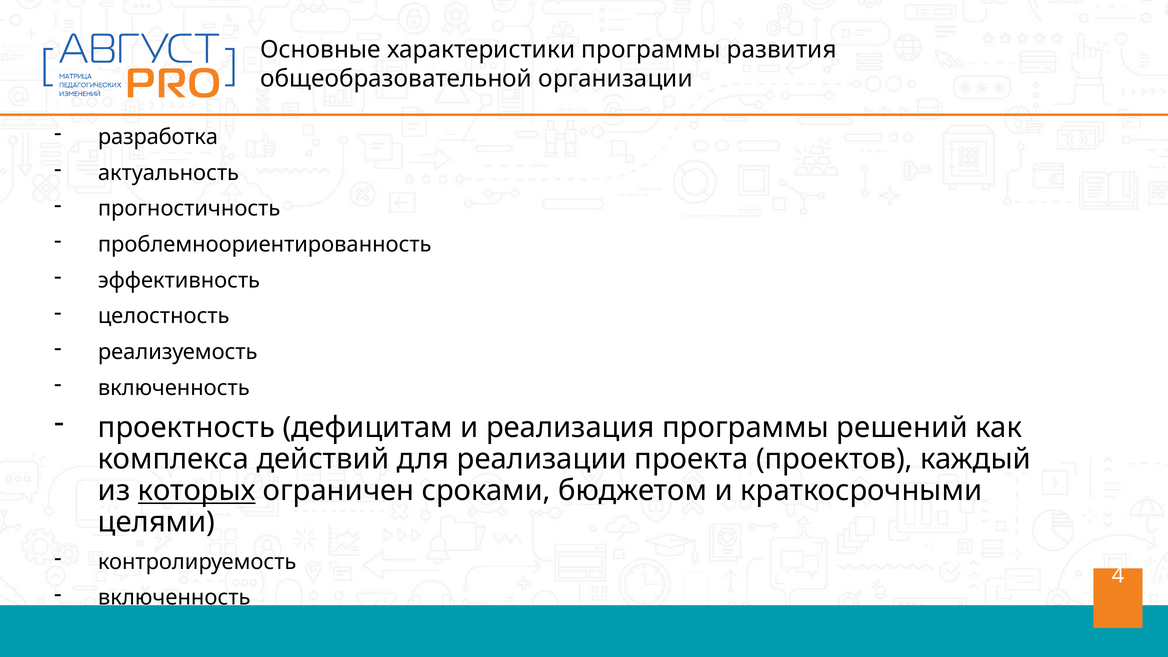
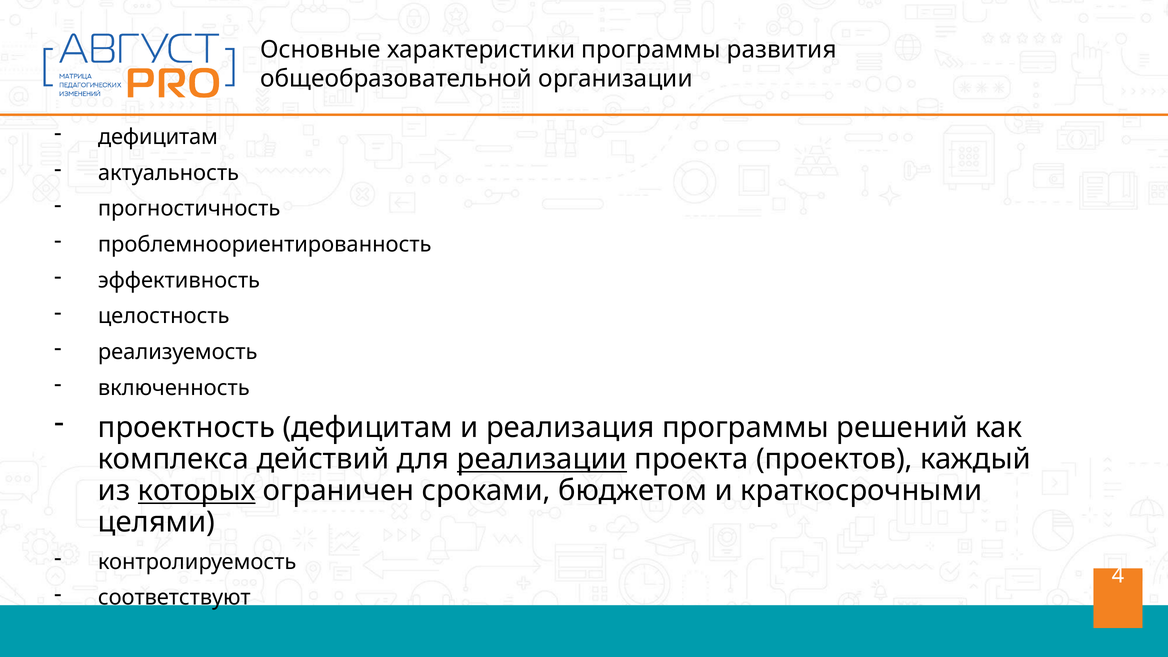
разработка: разработка -> дефицитам (158, 137)
реализации underline: none -> present (542, 459)
включенность: включенность -> соответствуют (174, 598)
